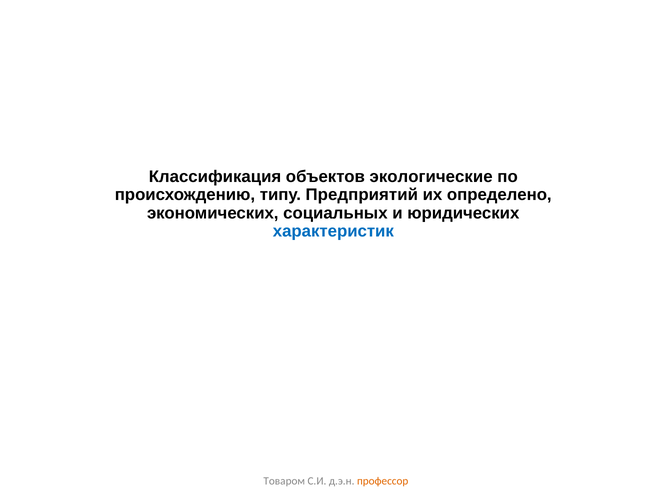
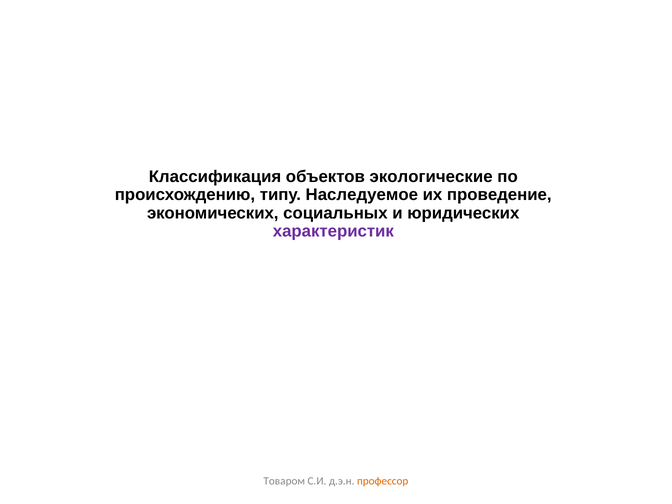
Предприятий: Предприятий -> Наследуемое (362, 195)
определено: определено -> проведение (499, 195)
характеристик colour: blue -> purple (333, 231)
